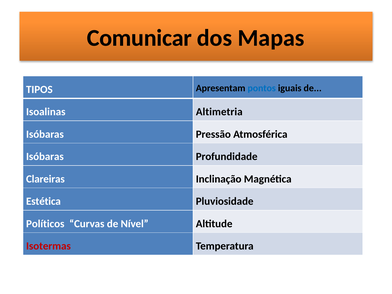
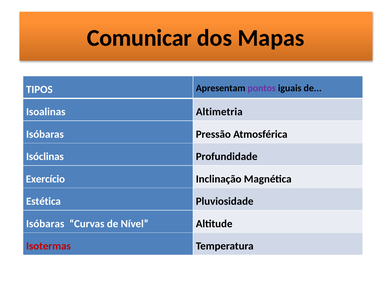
pontos colour: blue -> purple (262, 88)
Isóbaras: Isóbaras -> Isóclinas (45, 157)
Clareiras: Clareiras -> Exercício (45, 179)
Políticos: Políticos -> Isóbaras (45, 224)
